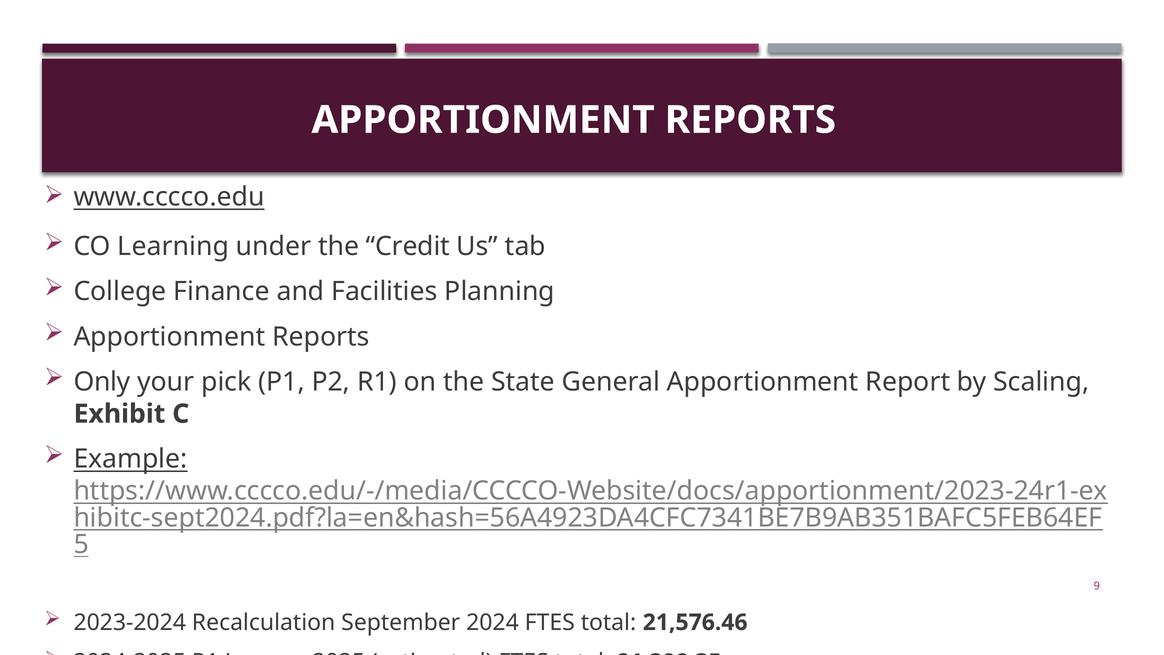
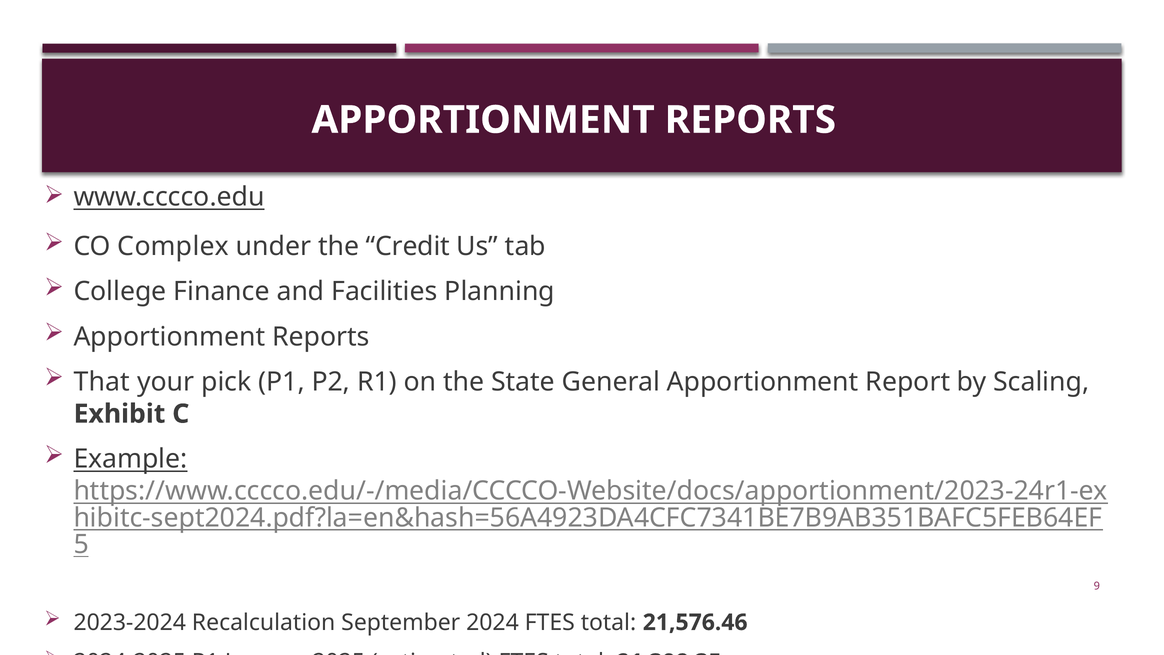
Learning: Learning -> Complex (173, 246)
Only: Only -> That (102, 382)
